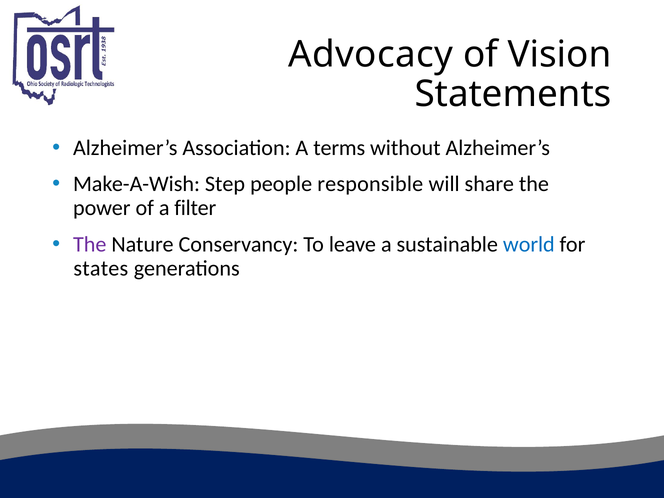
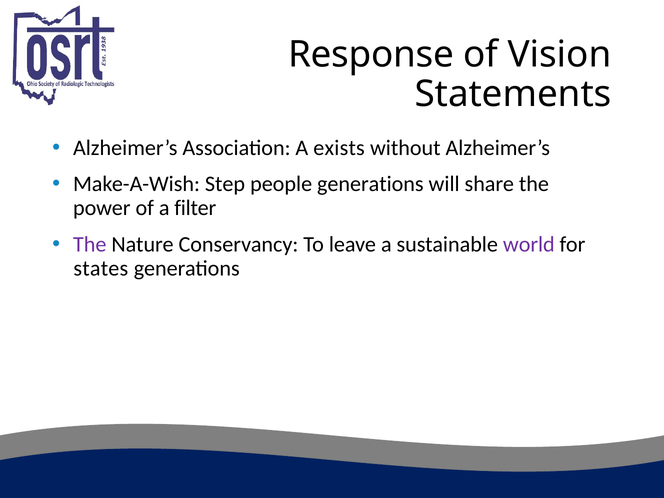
Advocacy: Advocacy -> Response (371, 54)
terms: terms -> exists (339, 148)
people responsible: responsible -> generations (370, 184)
world colour: blue -> purple (529, 244)
